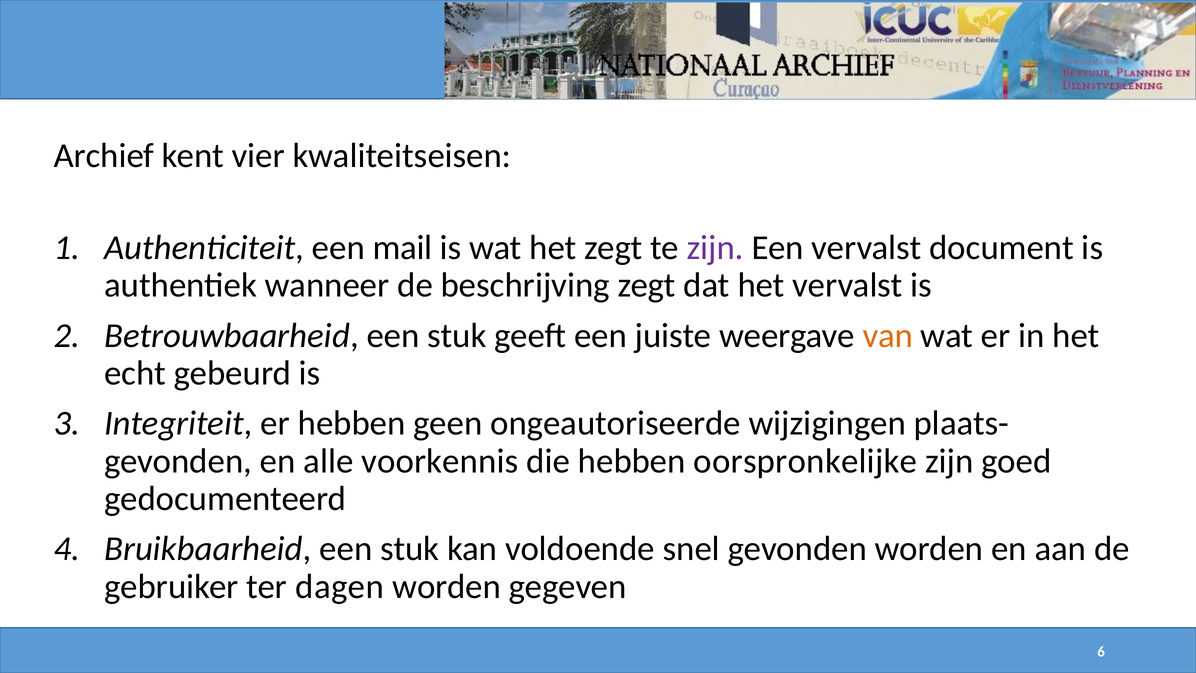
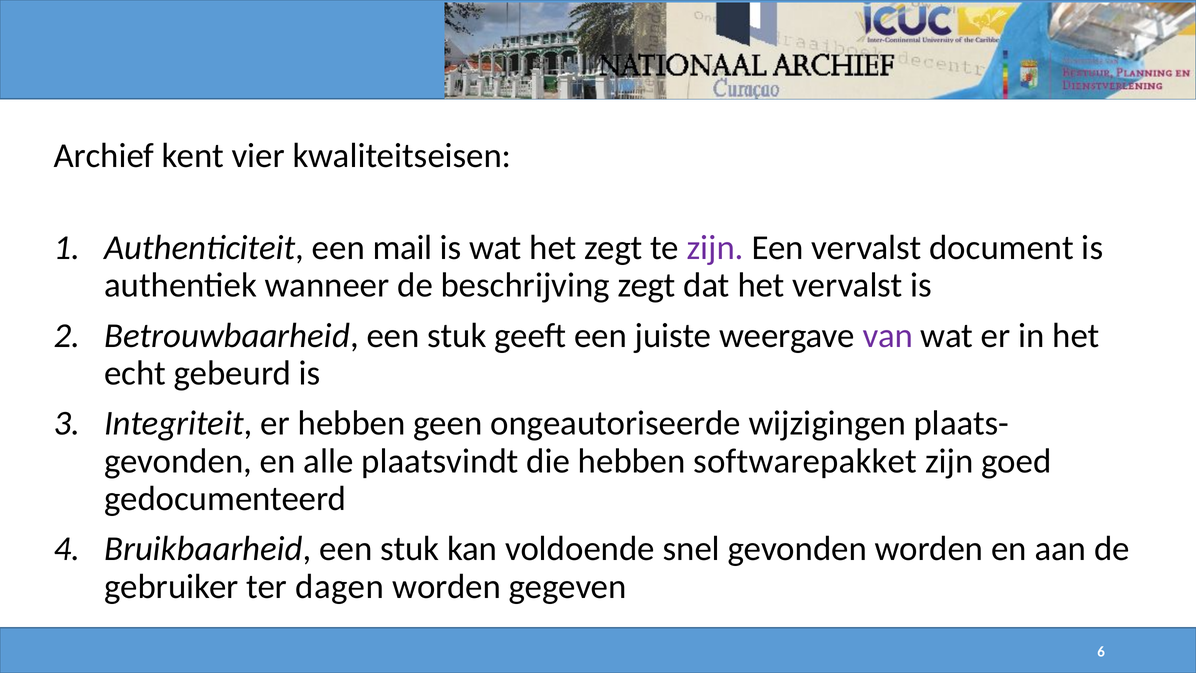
van colour: orange -> purple (888, 335)
voorkennis: voorkennis -> plaatsvindt (440, 461)
oorspronkelijke: oorspronkelijke -> softwarepakket (805, 461)
